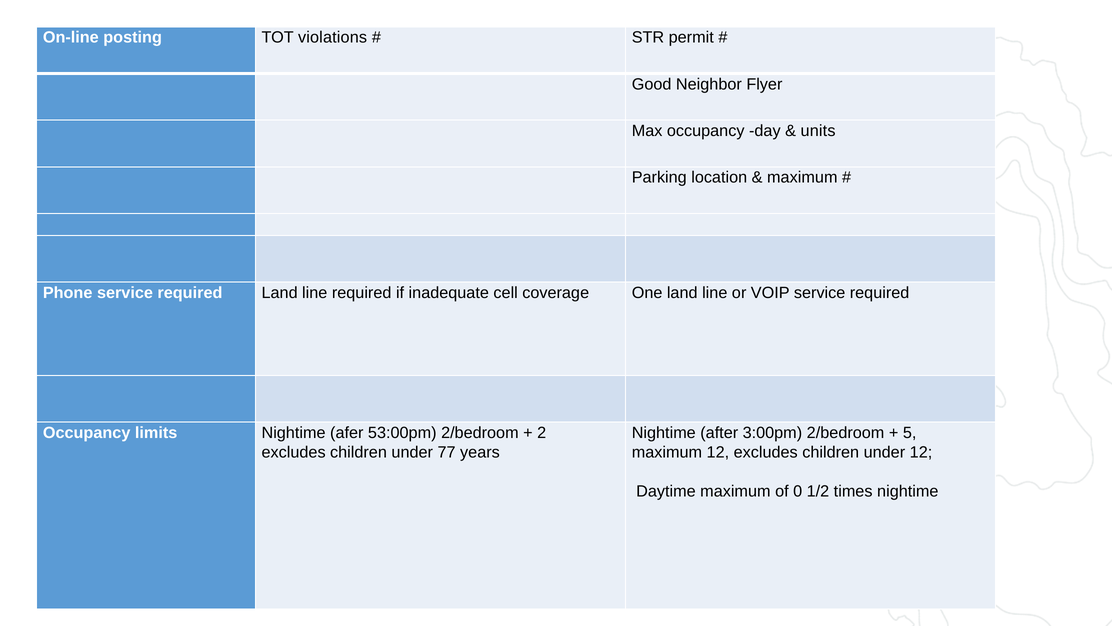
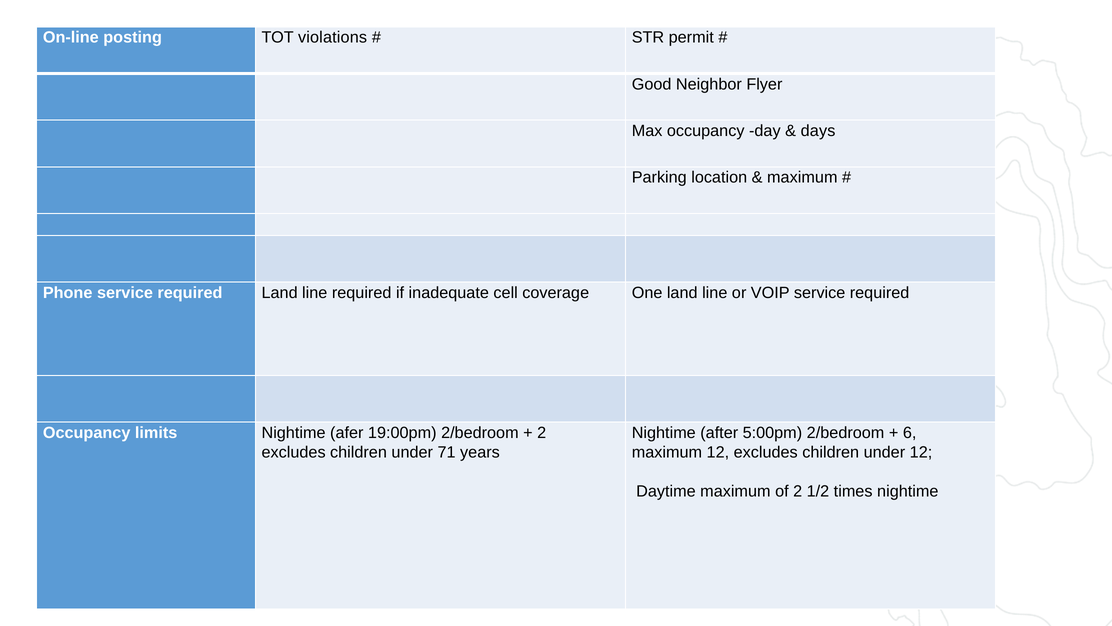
units: units -> days (818, 131)
53:00pm: 53:00pm -> 19:00pm (402, 433)
3:00pm: 3:00pm -> 5:00pm (772, 433)
5: 5 -> 6 (910, 433)
77: 77 -> 71 (447, 452)
of 0: 0 -> 2 (798, 491)
